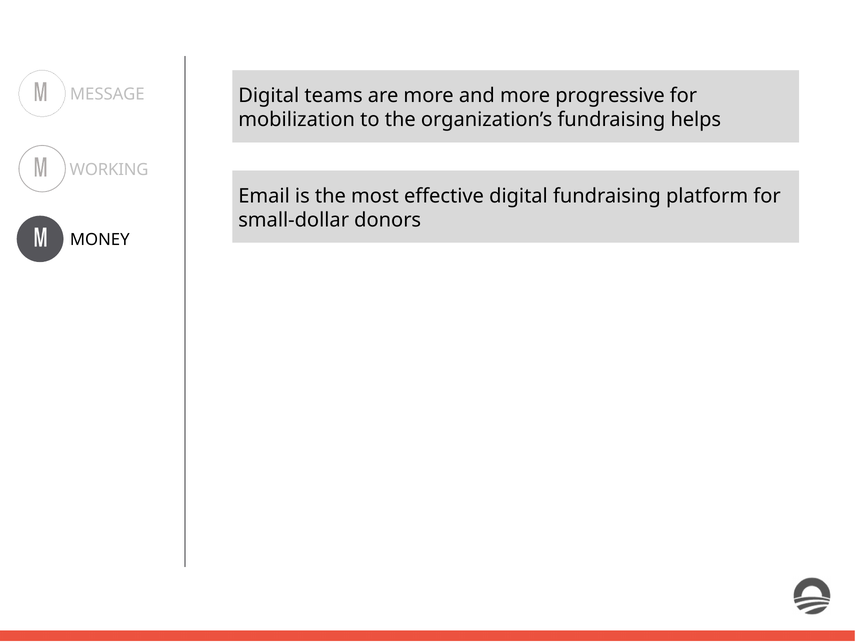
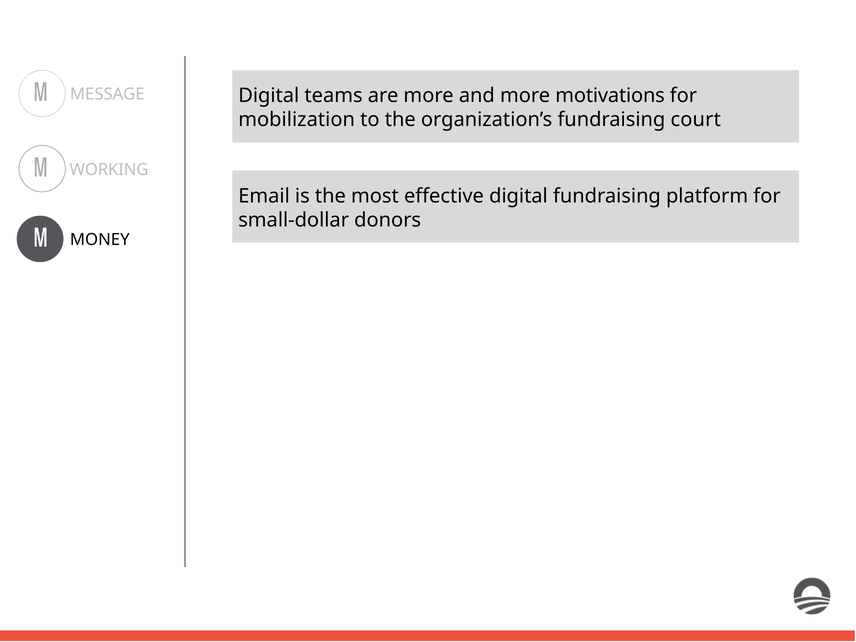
progressive: progressive -> motivations (610, 96)
helps: helps -> court (696, 120)
